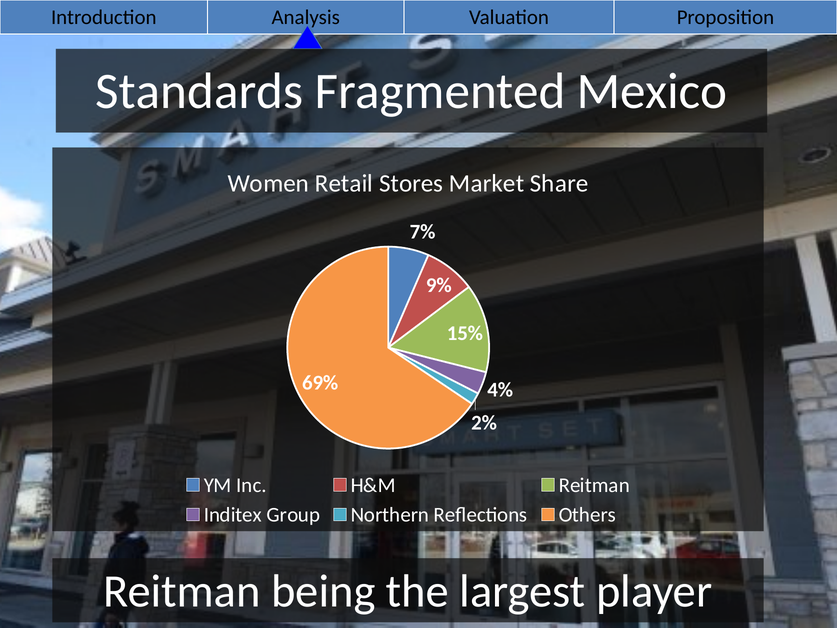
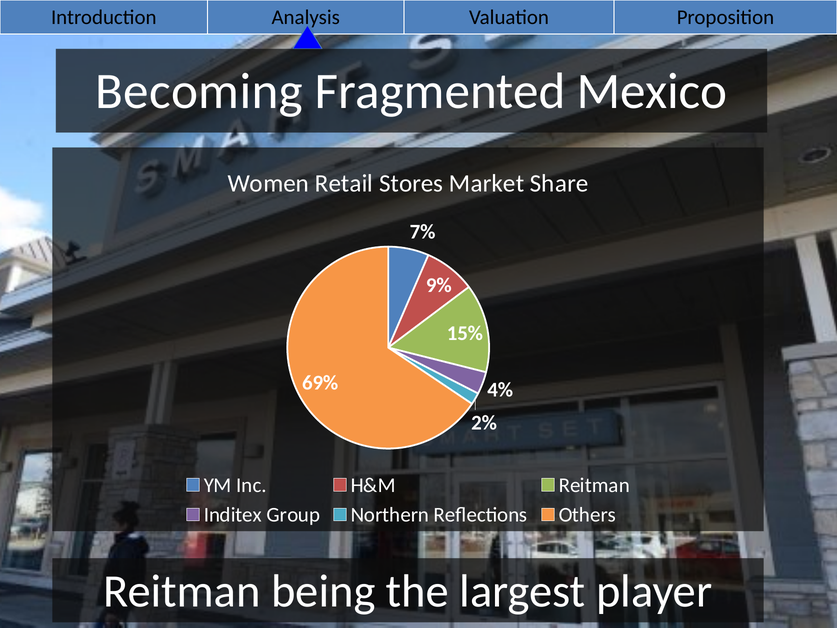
Standards: Standards -> Becoming (199, 91)
